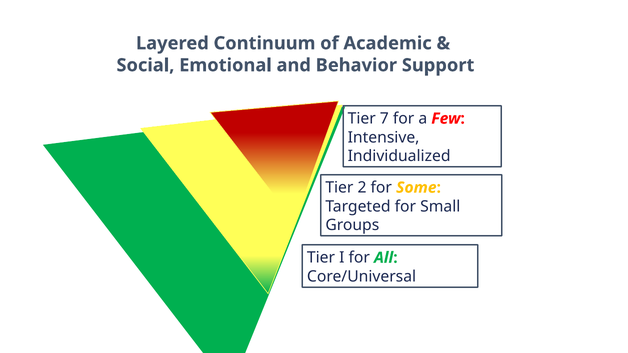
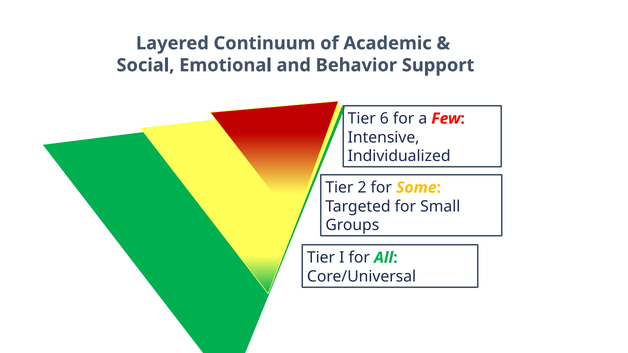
7: 7 -> 6 (384, 119)
